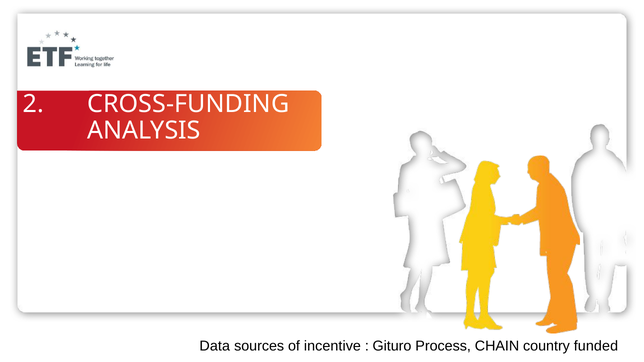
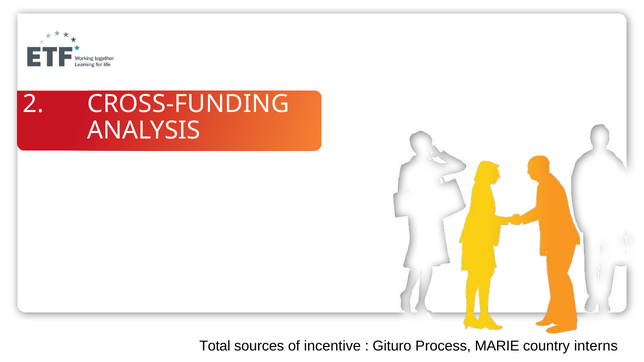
Data: Data -> Total (215, 346)
CHAIN: CHAIN -> MARIE (497, 346)
funded: funded -> interns (596, 346)
